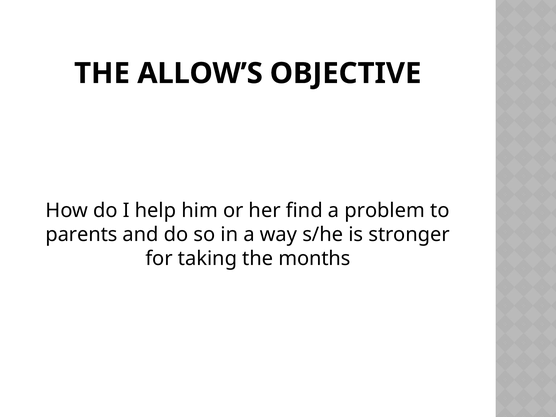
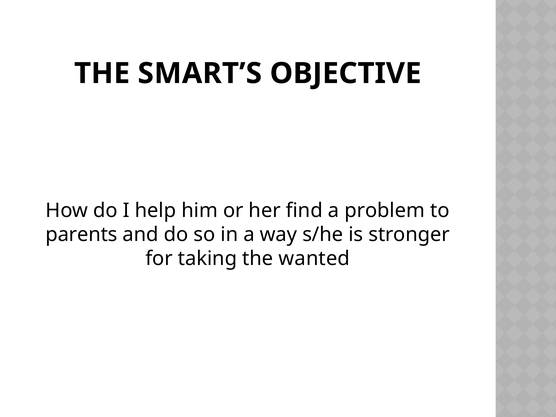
ALLOW’S: ALLOW’S -> SMART’S (200, 73)
months: months -> wanted (314, 259)
